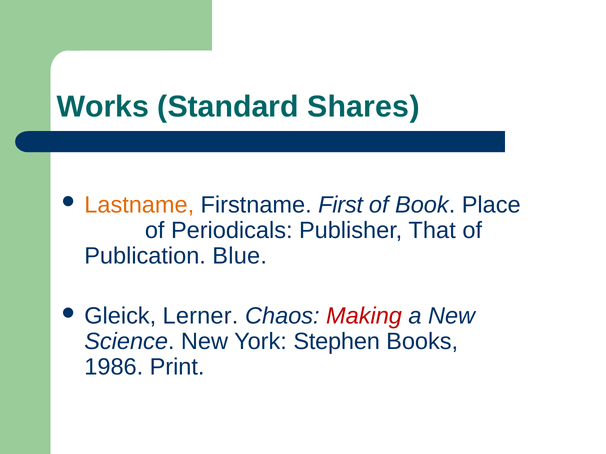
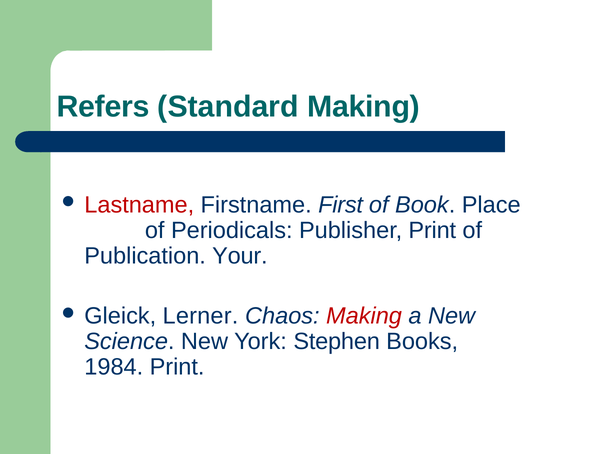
Works: Works -> Refers (103, 107)
Standard Shares: Shares -> Making (364, 107)
Lastname colour: orange -> red (139, 205)
Publisher That: That -> Print (432, 231)
Blue: Blue -> Your (240, 256)
1986: 1986 -> 1984 (114, 367)
